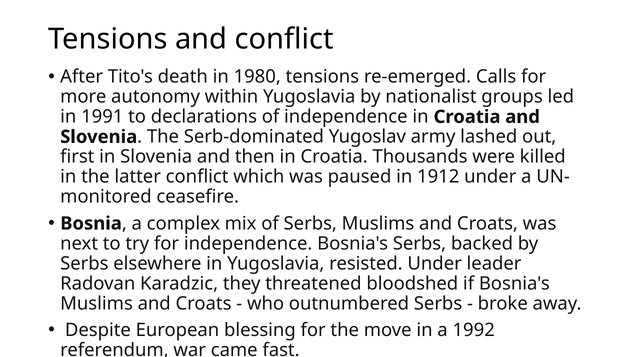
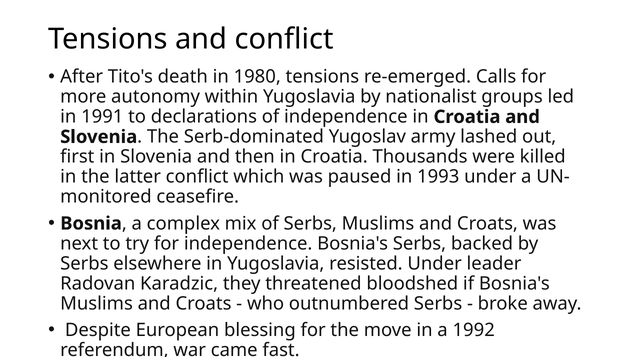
1912: 1912 -> 1993 (438, 177)
